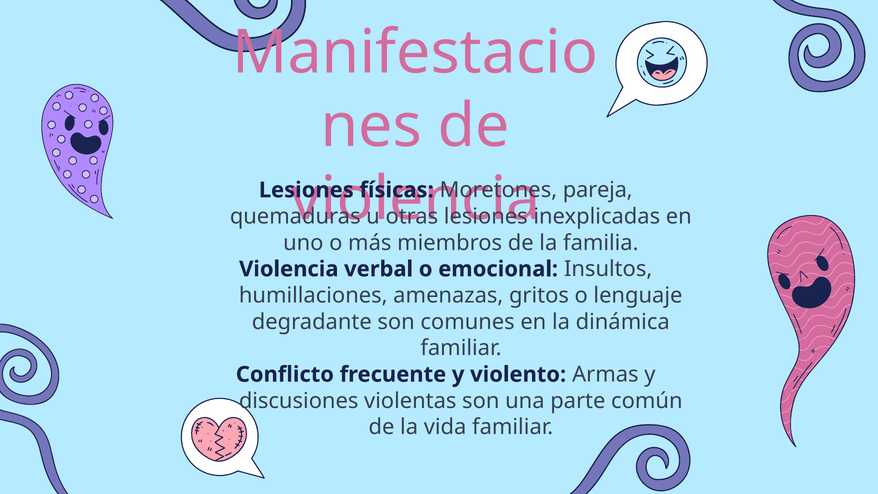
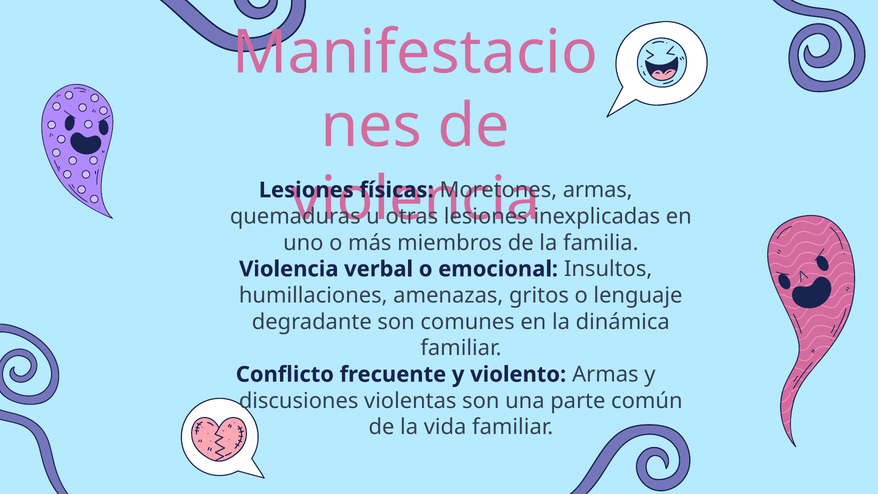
pareja: pareja -> armas (598, 190)
